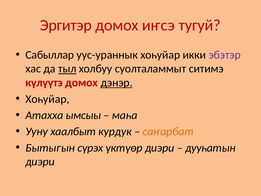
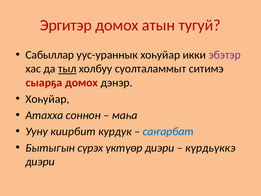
иҥсэ: иҥсэ -> атын (158, 25)
күлүүтэ: күлүүтэ -> сыарҕа (44, 83)
дэнэр underline: present -> none (117, 83)
ымсыы: ымсыы -> соннон (83, 115)
хаалбыт: хаалбыт -> киирбит (73, 131)
саҥарбат colour: orange -> blue (168, 131)
дууһатын: дууһатын -> күрдьүккэ (210, 148)
